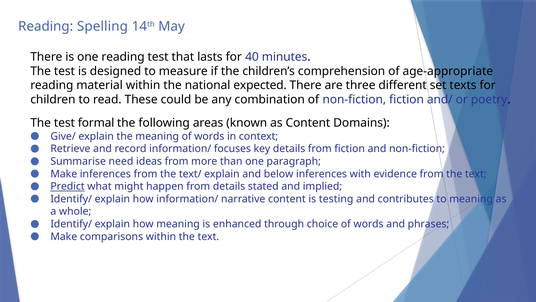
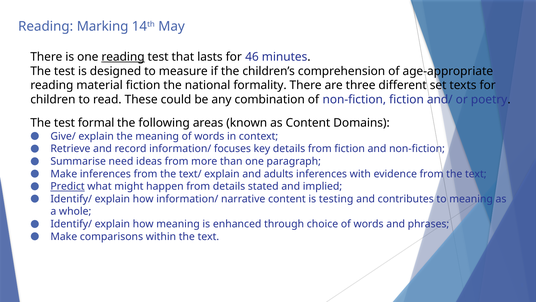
Spelling: Spelling -> Marking (103, 26)
reading underline: none -> present (123, 57)
40: 40 -> 46 (252, 57)
material within: within -> fiction (143, 85)
expected: expected -> formality (260, 85)
below: below -> adults (279, 174)
